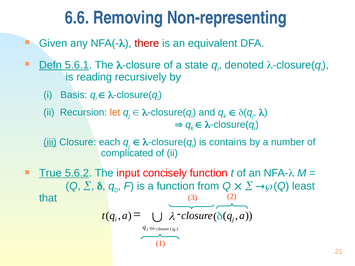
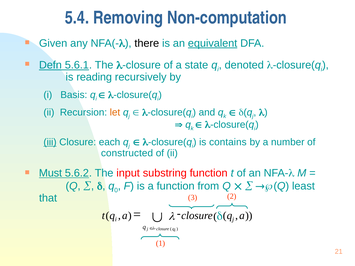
6.6: 6.6 -> 5.4 (77, 18)
Non-representing: Non-representing -> Non-computation (227, 18)
there colour: red -> black (147, 43)
equivalent underline: none -> present (213, 43)
complicated: complicated -> constructed (127, 153)
True: True -> Must (50, 173)
concisely: concisely -> substring (165, 173)
